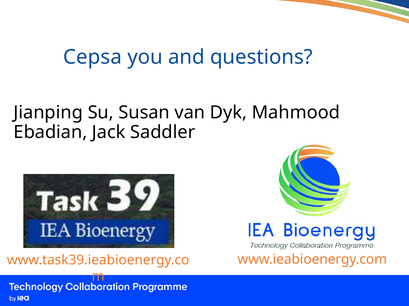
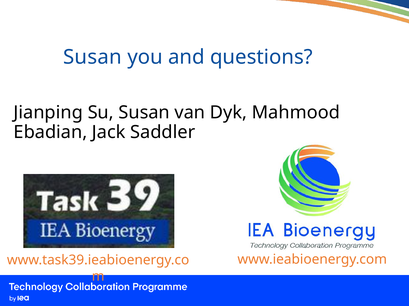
Cepsa: Cepsa -> Susan (92, 57)
